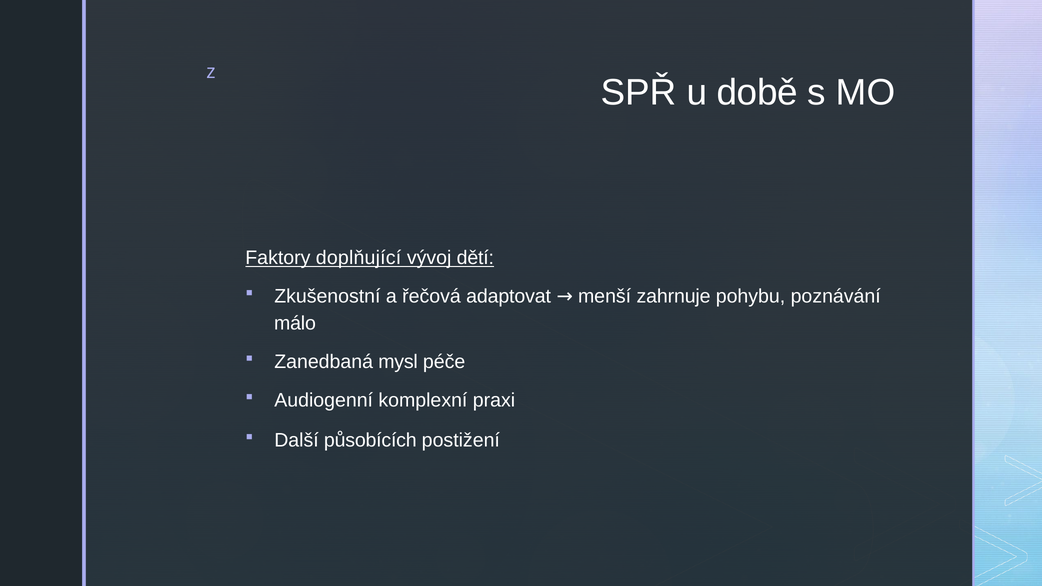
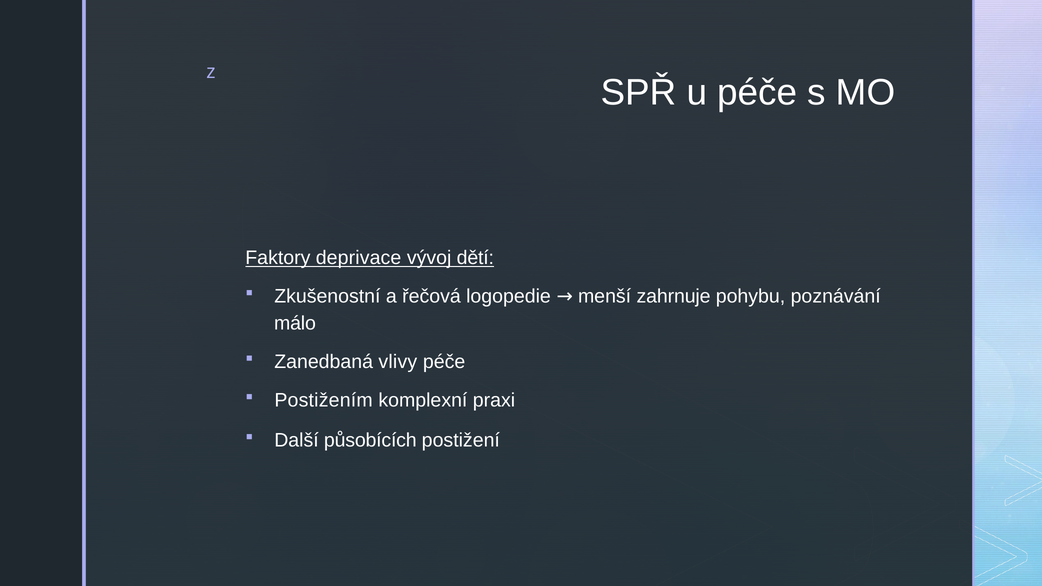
u době: době -> péče (757, 93)
doplňující: doplňující -> deprivace (359, 258)
adaptovat: adaptovat -> logopedie (508, 296)
mysl: mysl -> vlivy (398, 362)
Audiogenní: Audiogenní -> Postižením (324, 400)
